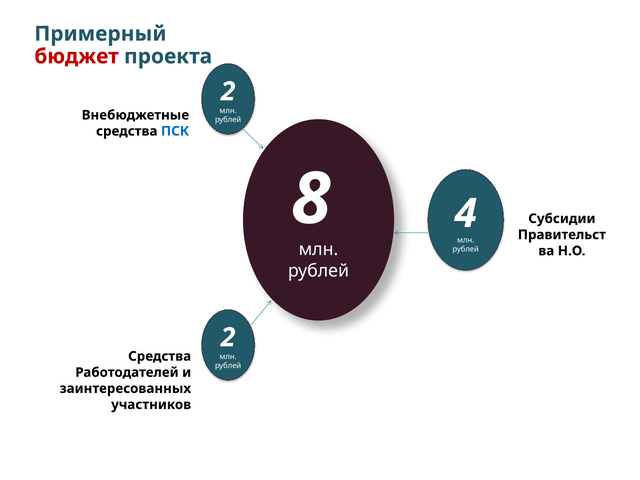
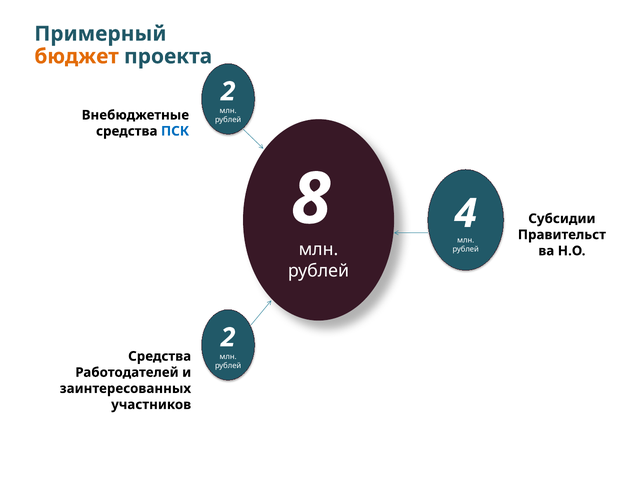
бюджет colour: red -> orange (77, 56)
